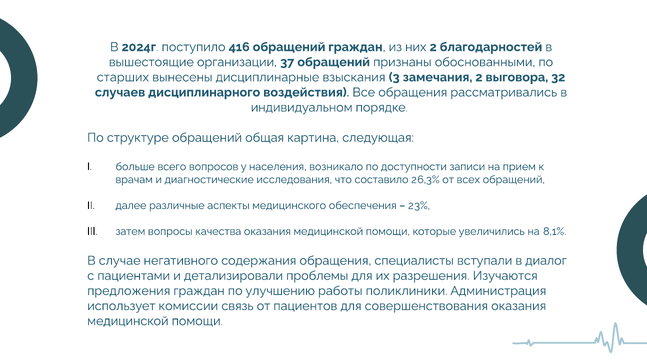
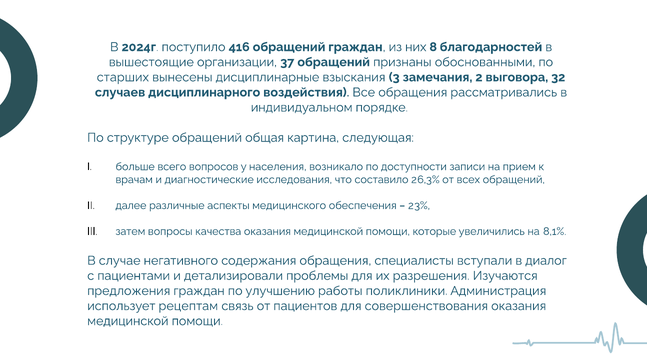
них 2: 2 -> 8 (433, 47)
комиссии: комиссии -> рецептам (188, 306)
